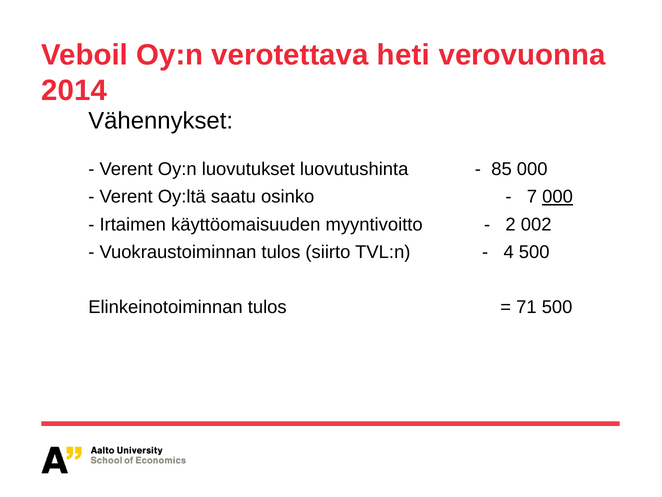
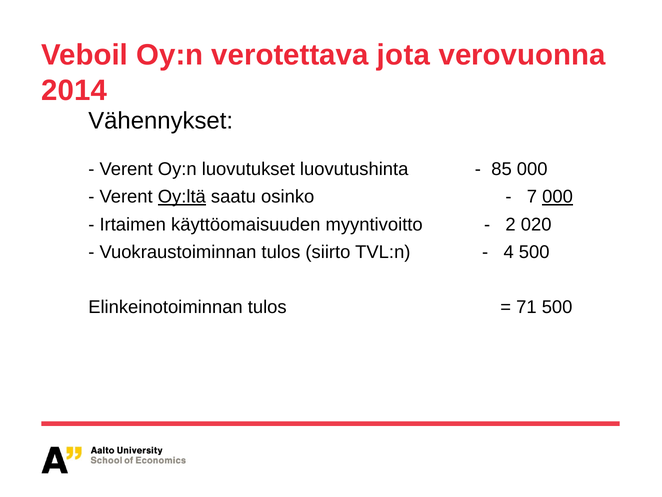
heti: heti -> jota (403, 55)
Oy:ltä underline: none -> present (182, 197)
002: 002 -> 020 (536, 224)
